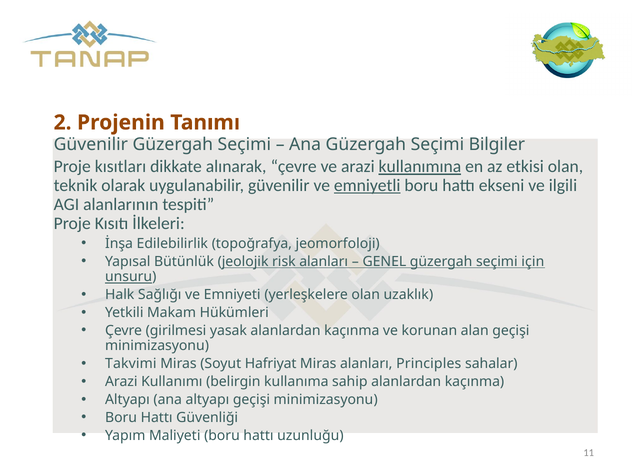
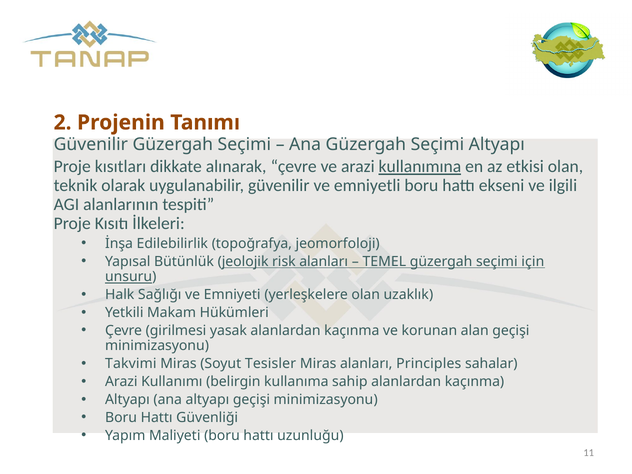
Seçimi Bilgiler: Bilgiler -> Altyapı (497, 144)
emniyetli underline: present -> none (367, 186)
GENEL: GENEL -> TEMEL (384, 261)
Hafriyat: Hafriyat -> Tesisler (271, 364)
